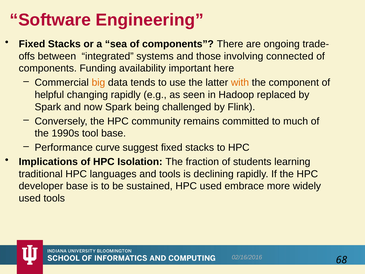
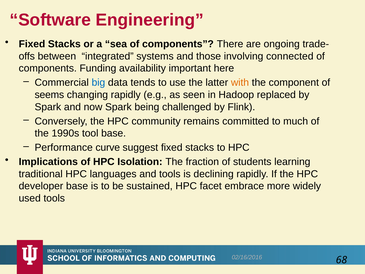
big colour: orange -> blue (98, 83)
helpful: helpful -> seems (49, 95)
HPC used: used -> facet (211, 186)
